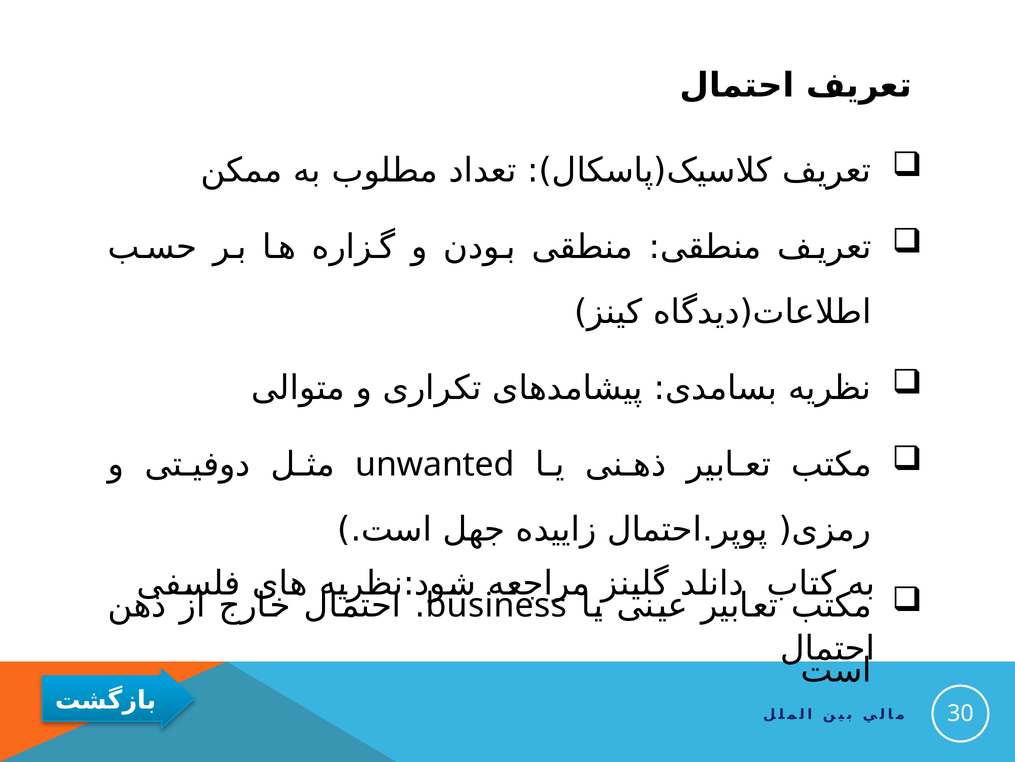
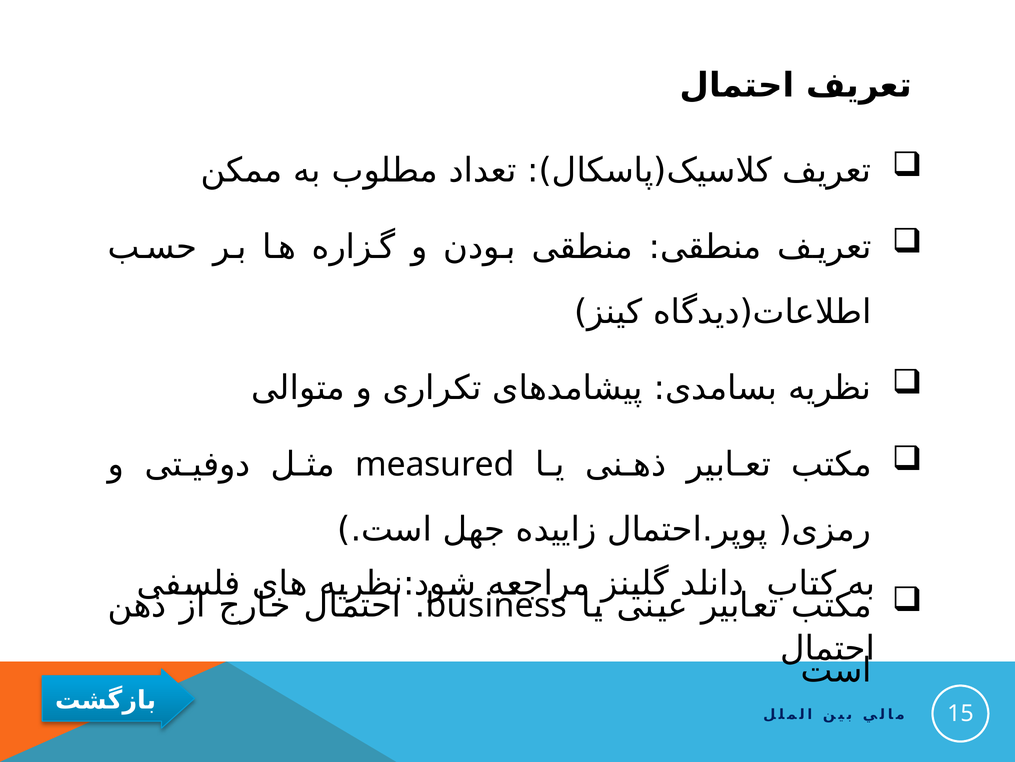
unwanted: unwanted -> measured (435, 464)
30: 30 -> 15 (960, 713)
